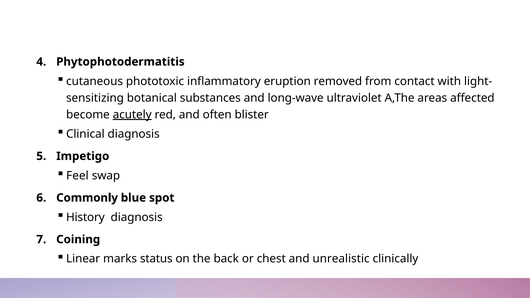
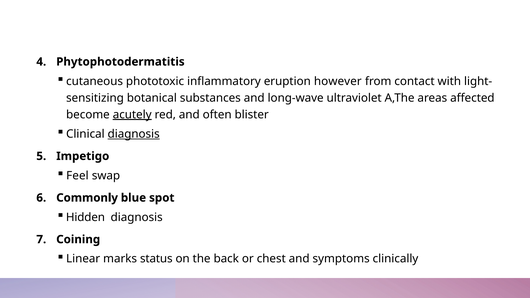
removed: removed -> however (338, 81)
diagnosis underline: none -> present (134, 134)
History: History -> Hidden (85, 217)
unrealistic: unrealistic -> symptoms (341, 259)
